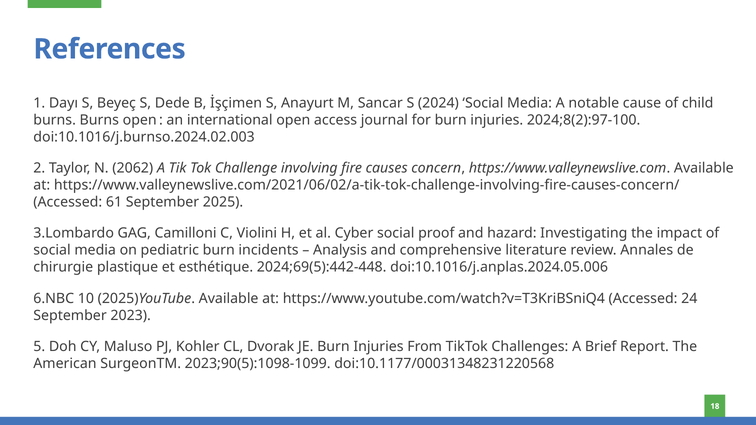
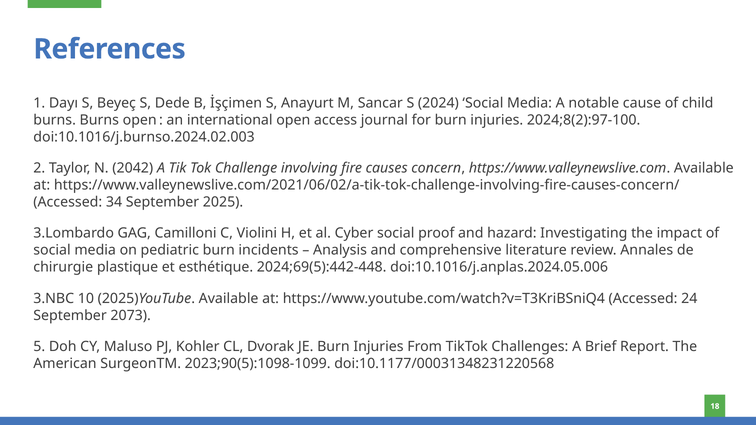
2062: 2062 -> 2042 (133, 168)
61: 61 -> 34 (114, 202)
6.NBC: 6.NBC -> 3.NBC (54, 299)
2023: 2023 -> 2073 (131, 316)
